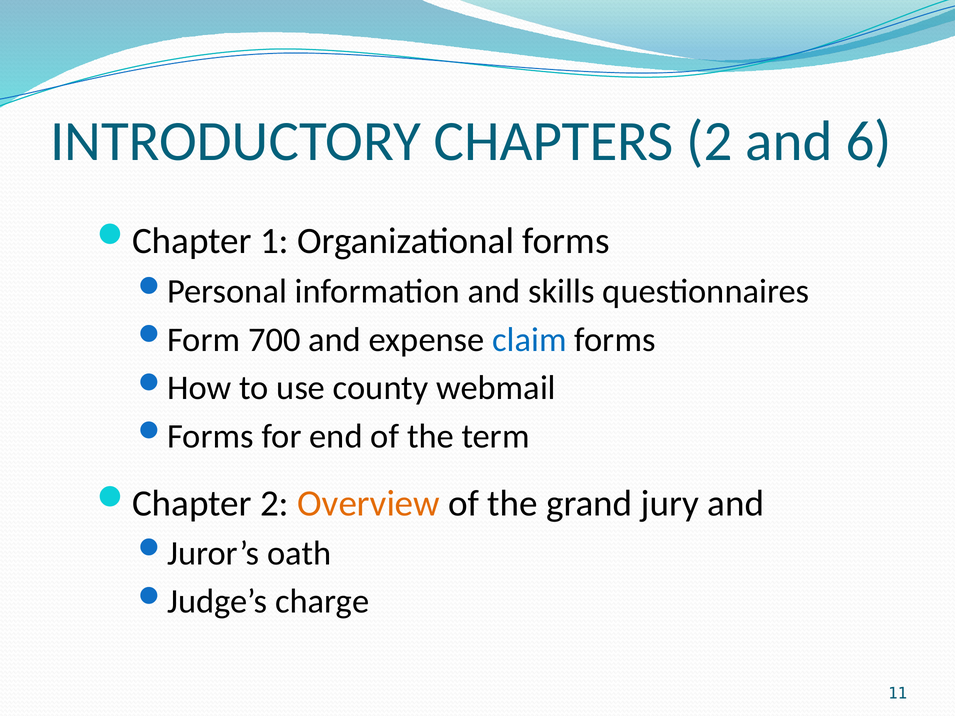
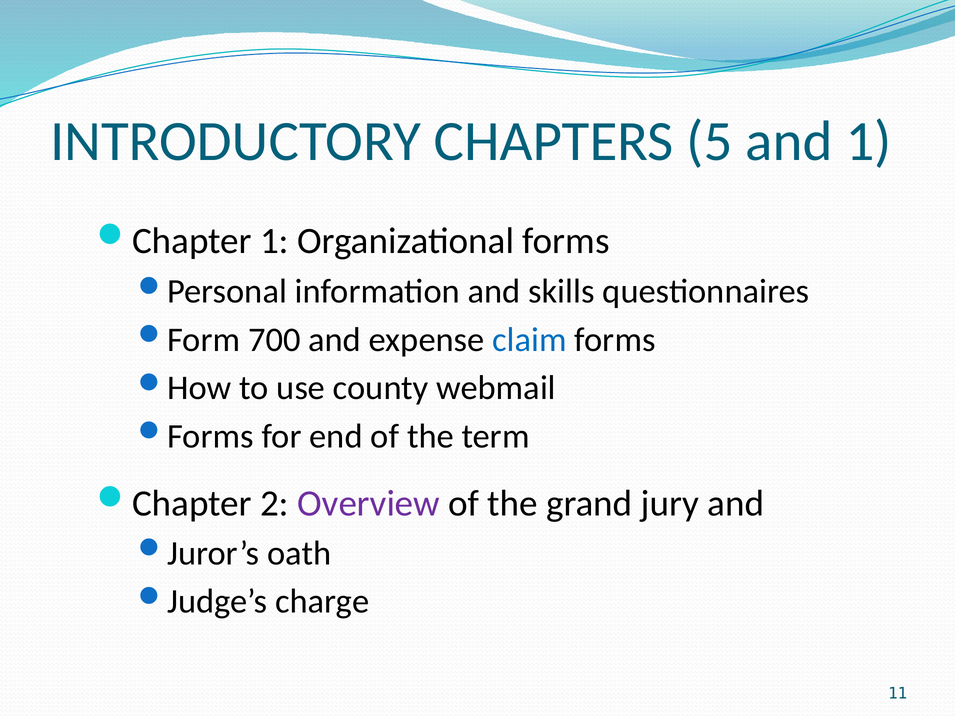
CHAPTERS 2: 2 -> 5 (709, 142)
and 6: 6 -> 1 (869, 142)
Overview colour: orange -> purple (369, 504)
